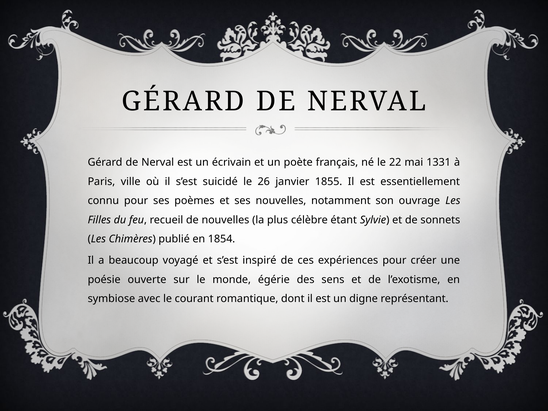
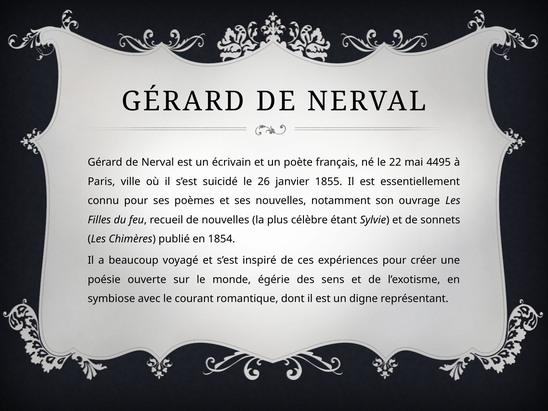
1331: 1331 -> 4495 (439, 162)
